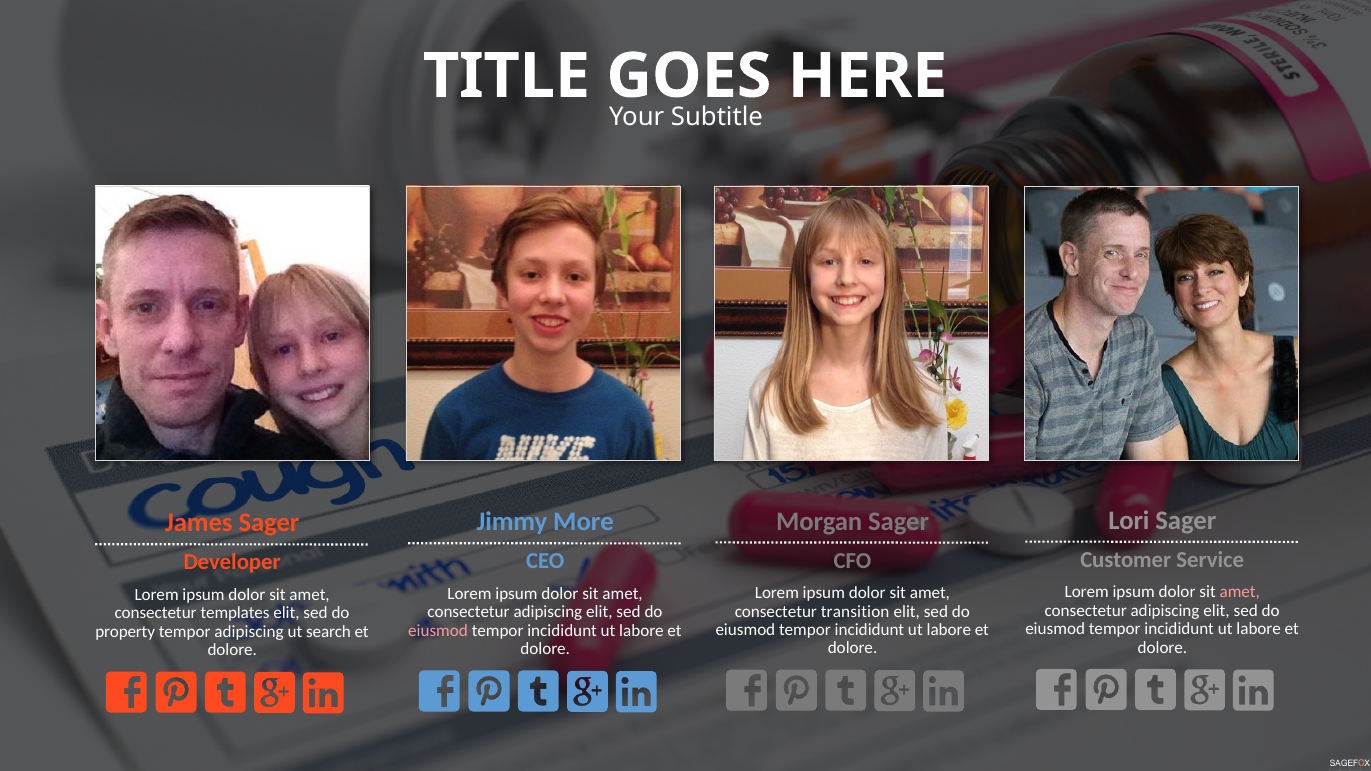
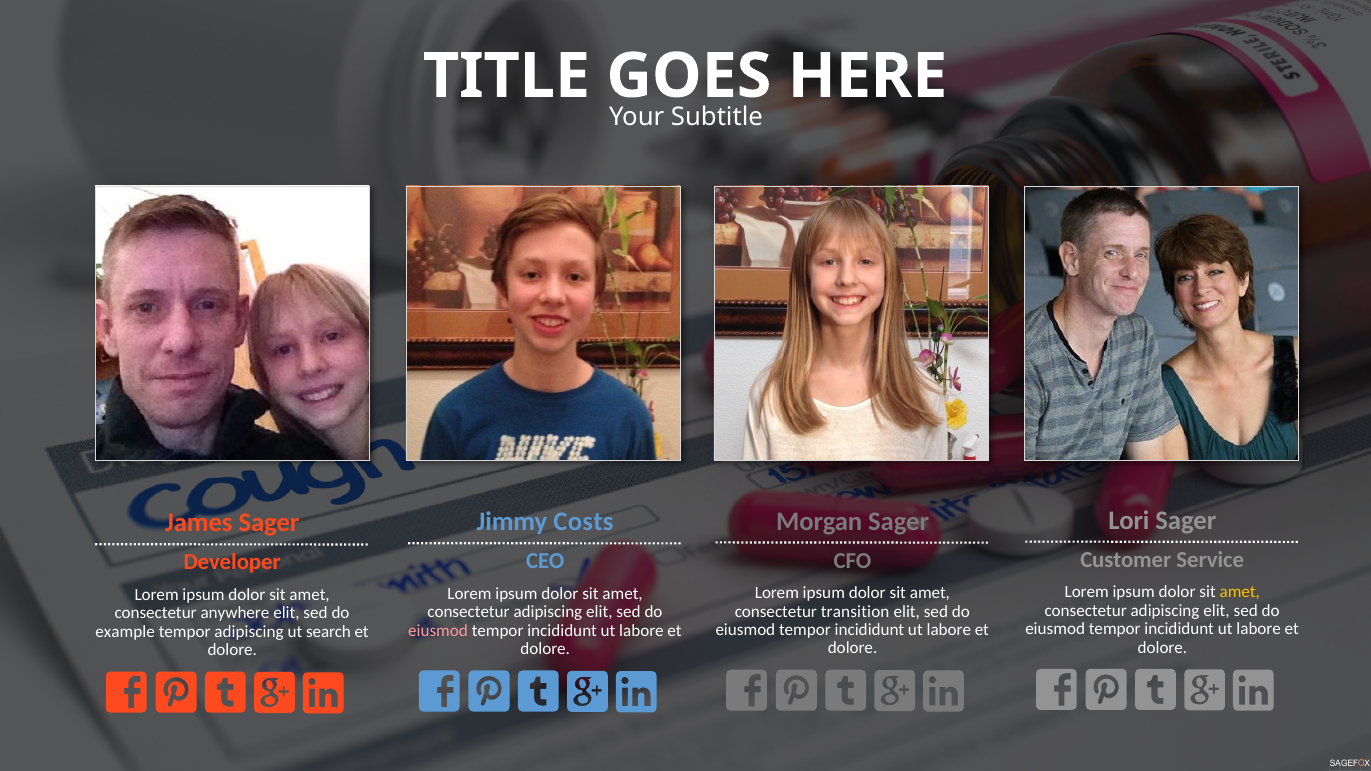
More: More -> Costs (583, 522)
amet colour: pink -> yellow (1240, 592)
templates: templates -> anywhere (235, 613)
property: property -> example (125, 632)
